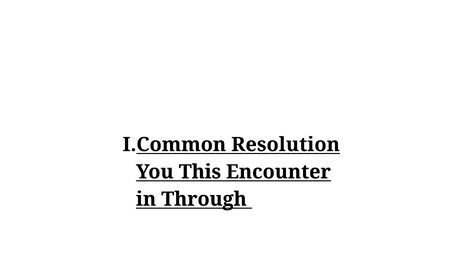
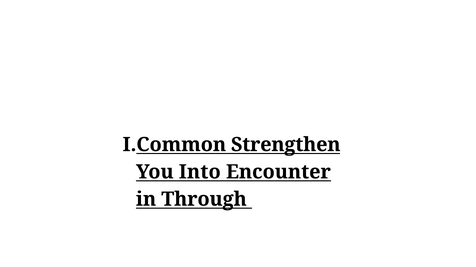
Resolution: Resolution -> Strengthen (286, 145)
This: This -> Into (200, 172)
